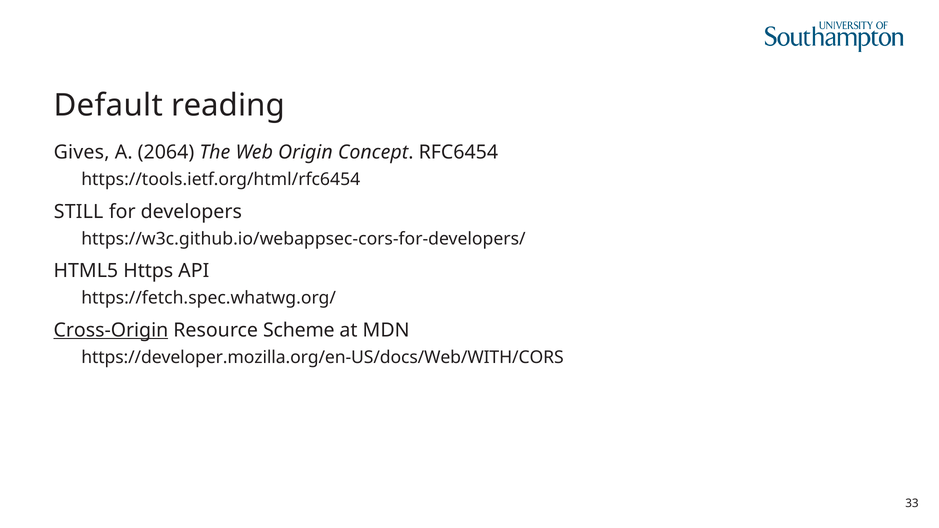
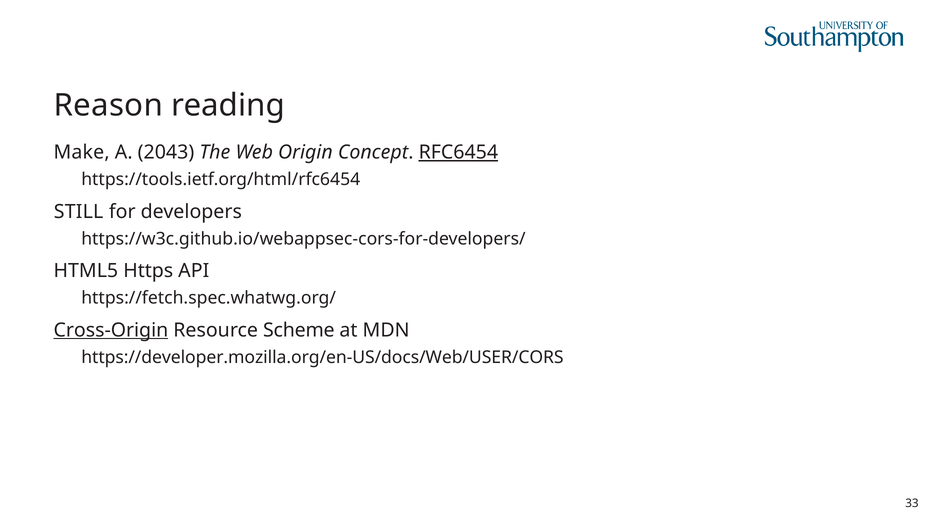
Default: Default -> Reason (108, 106)
Gives: Gives -> Make (82, 152)
2064: 2064 -> 2043 (166, 152)
RFC6454 underline: none -> present (458, 152)
https://developer.mozilla.org/en-US/docs/Web/WITH/CORS: https://developer.mozilla.org/en-US/docs/Web/WITH/CORS -> https://developer.mozilla.org/en-US/docs/Web/USER/CORS (322, 357)
